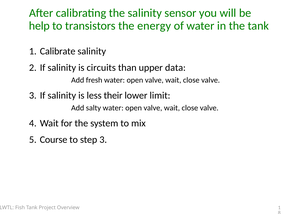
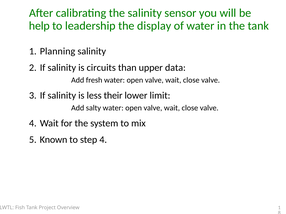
transistors: transistors -> leadership (90, 26)
energy: energy -> display (154, 26)
Calibrate: Calibrate -> Planning (58, 51)
Course: Course -> Known (54, 140)
step 3: 3 -> 4 (103, 140)
